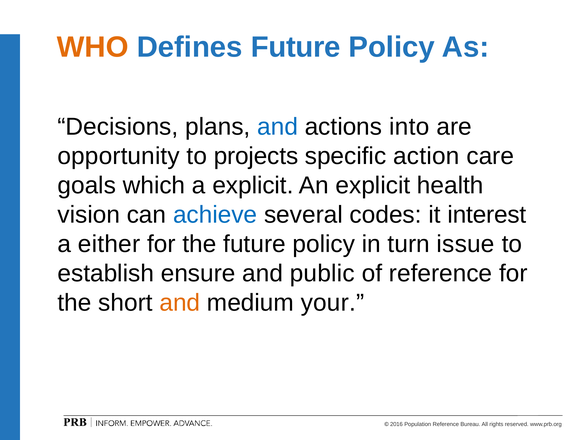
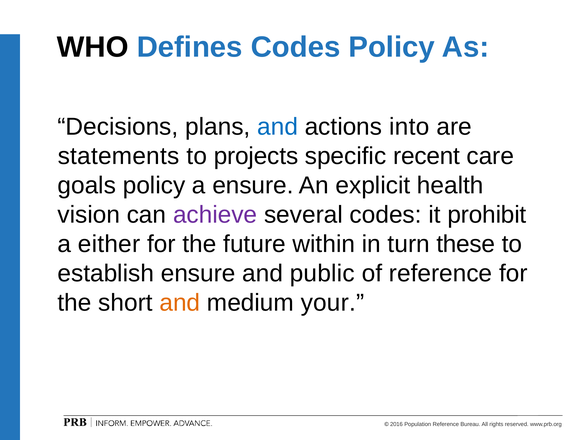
WHO colour: orange -> black (93, 47)
Defines Future: Future -> Codes (296, 47)
opportunity: opportunity -> statements (119, 156)
action: action -> recent (427, 156)
goals which: which -> policy (154, 186)
a explicit: explicit -> ensure (253, 186)
achieve colour: blue -> purple (215, 215)
interest: interest -> prohibit (487, 215)
the future policy: policy -> within (324, 244)
issue: issue -> these (466, 244)
